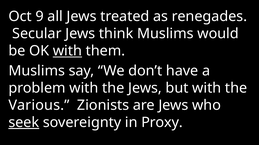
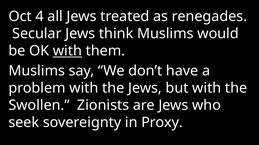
9: 9 -> 4 (40, 17)
Various: Various -> Swollen (39, 106)
seek underline: present -> none (24, 123)
